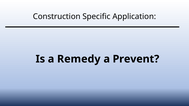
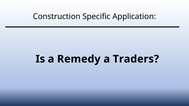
Prevent: Prevent -> Traders (136, 59)
